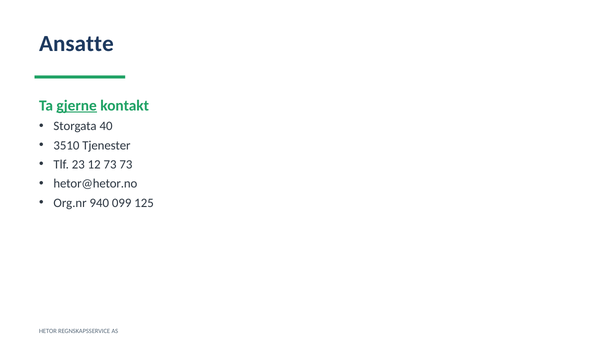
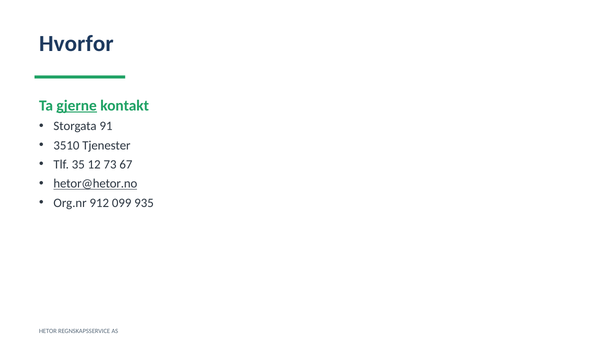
Ansatte: Ansatte -> Hvorfor (76, 44)
40: 40 -> 91 (106, 126)
23: 23 -> 35 (78, 165)
73 73: 73 -> 67 (126, 165)
hetor@hetor.no underline: none -> present (95, 184)
940: 940 -> 912 (99, 203)
125: 125 -> 935 (144, 203)
